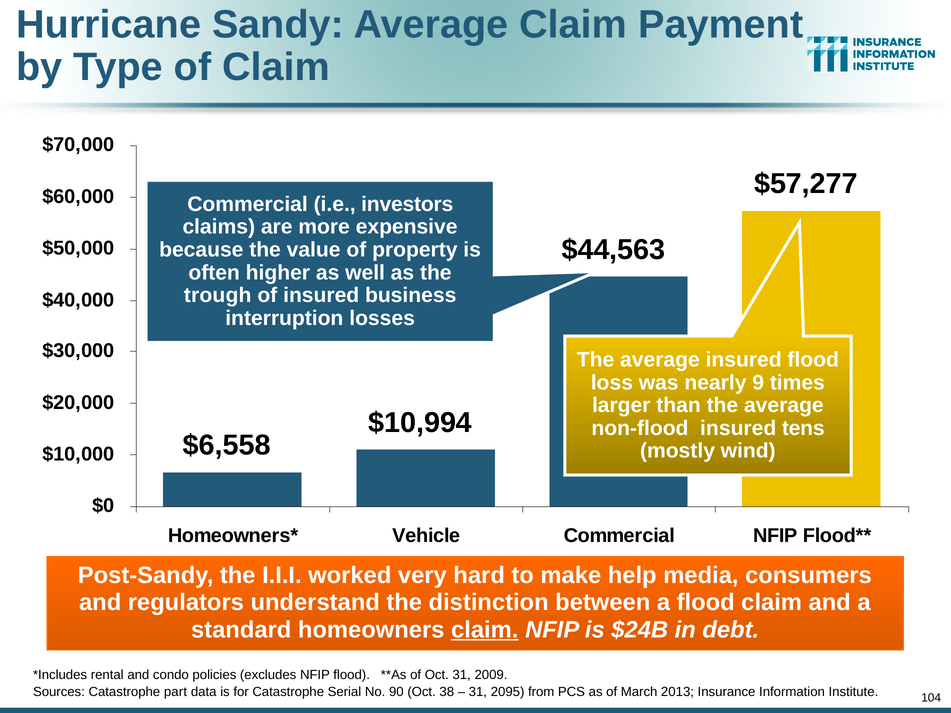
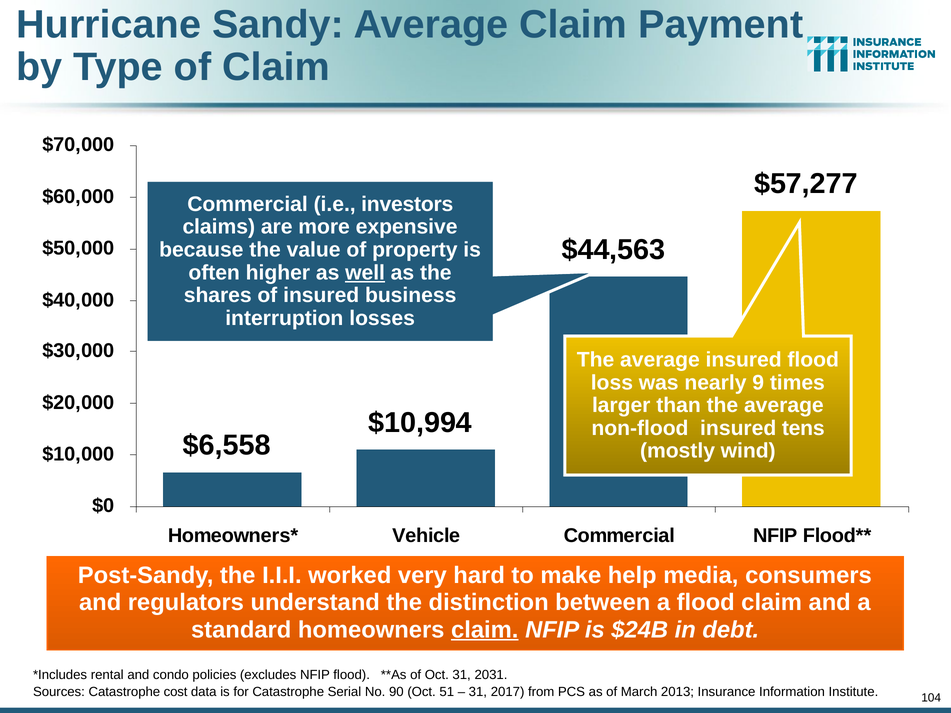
well underline: none -> present (365, 273)
trough: trough -> shares (218, 296)
2009: 2009 -> 2031 (491, 675)
part: part -> cost (176, 692)
38: 38 -> 51 (447, 692)
2095: 2095 -> 2017 (508, 692)
